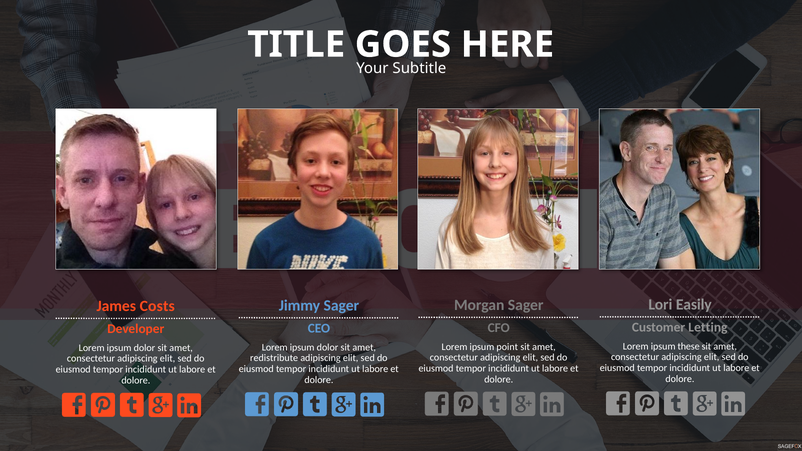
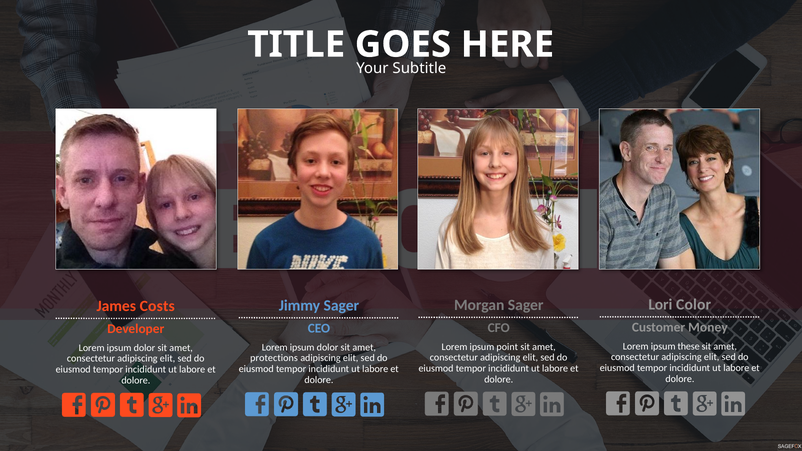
Easily: Easily -> Color (694, 305)
Letting: Letting -> Money (708, 328)
redistribute: redistribute -> protections (274, 358)
